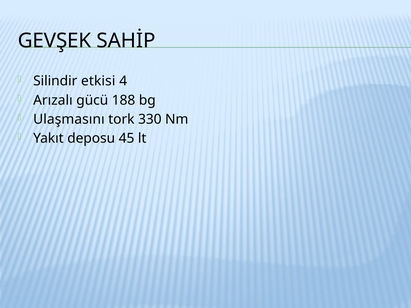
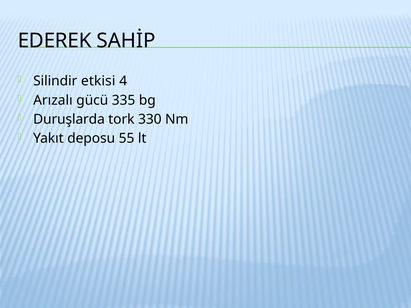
GEVŞEK: GEVŞEK -> EDEREK (55, 41)
188: 188 -> 335 (124, 100)
Ulaşmasını: Ulaşmasını -> Duruşlarda (69, 119)
45: 45 -> 55 (127, 139)
